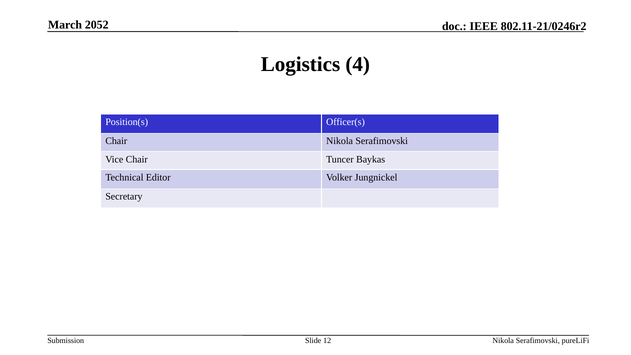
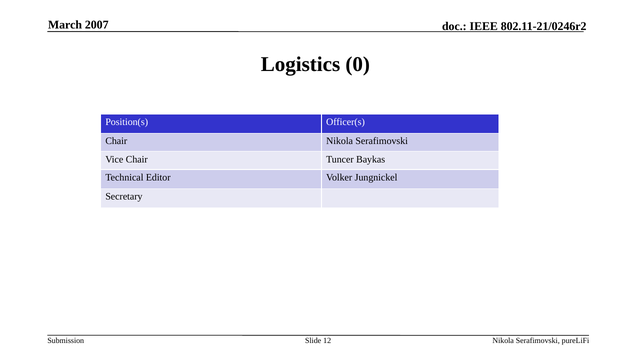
2052: 2052 -> 2007 (97, 25)
4: 4 -> 0 (358, 65)
